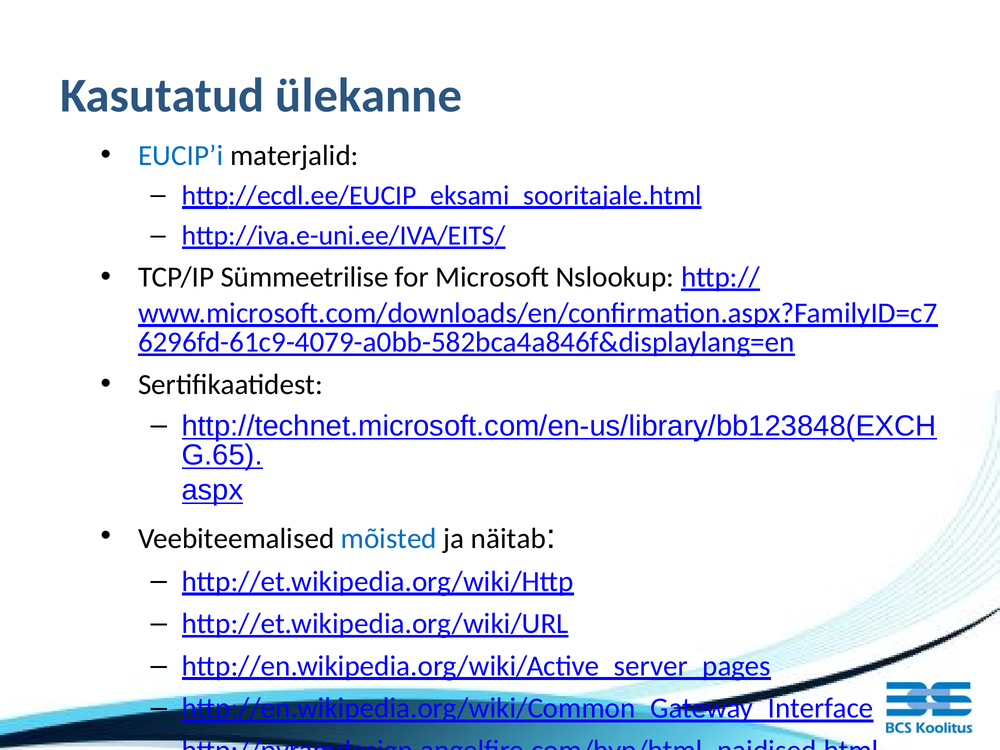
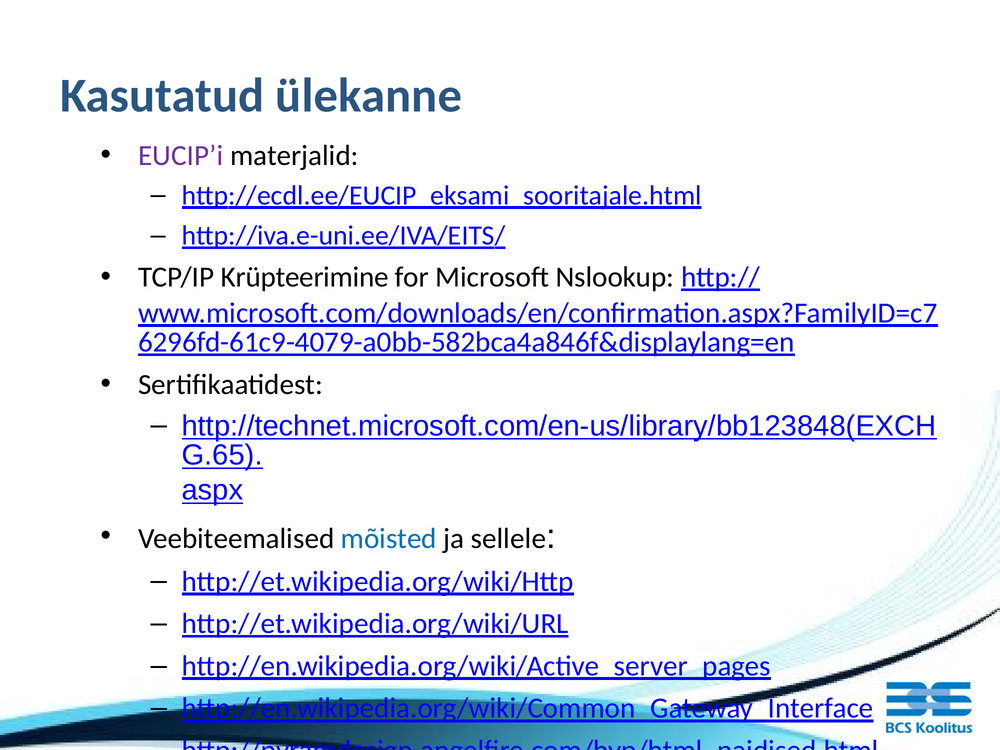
EUCIP’i colour: blue -> purple (181, 155)
Sümmeetrilise: Sümmeetrilise -> Krüpteerimine (305, 277)
näitab: näitab -> sellele (508, 539)
